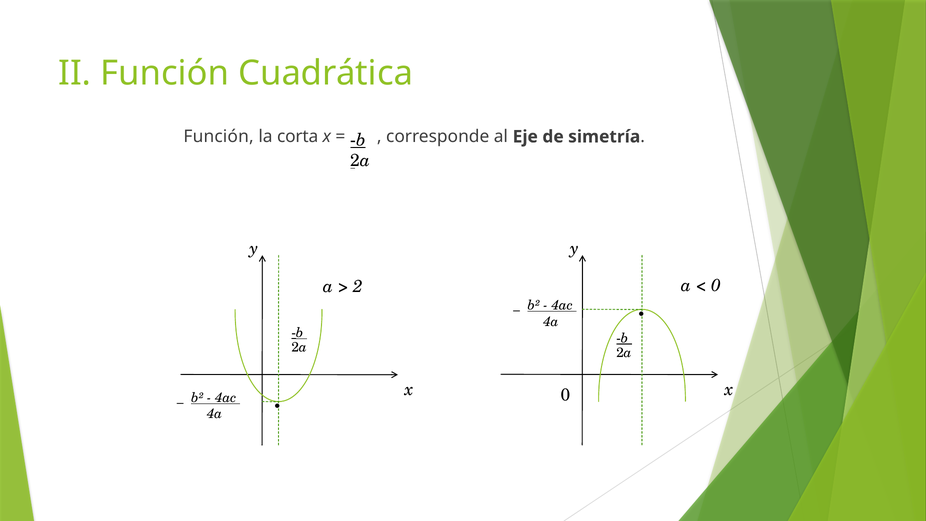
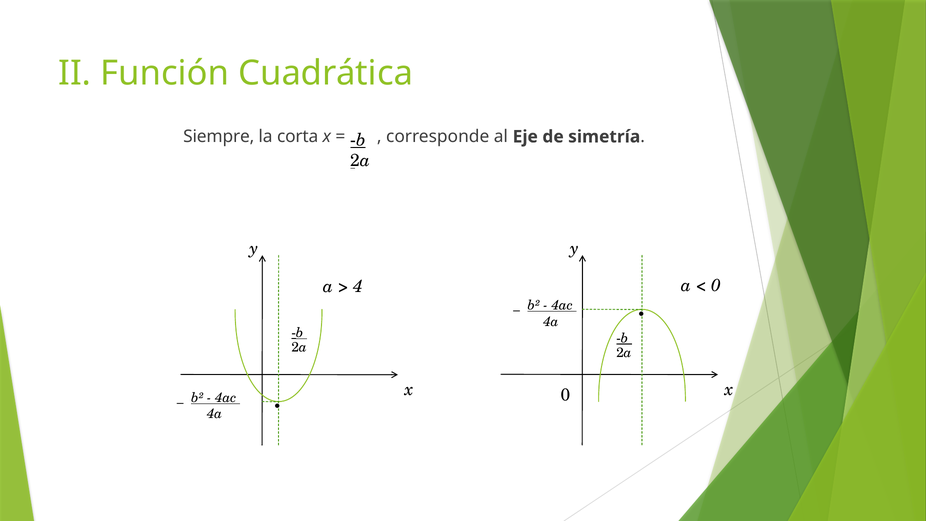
Función: Función -> Siempre (219, 137)
2: 2 -> 4 (358, 286)
